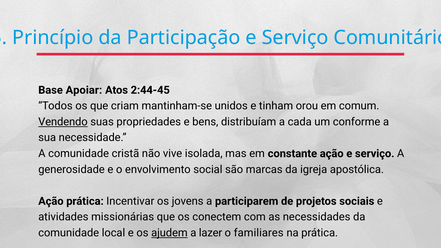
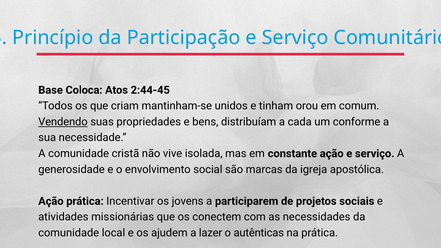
Apoiar: Apoiar -> Coloca (84, 90)
ajudem underline: present -> none (169, 233)
familiares: familiares -> autênticas (259, 233)
